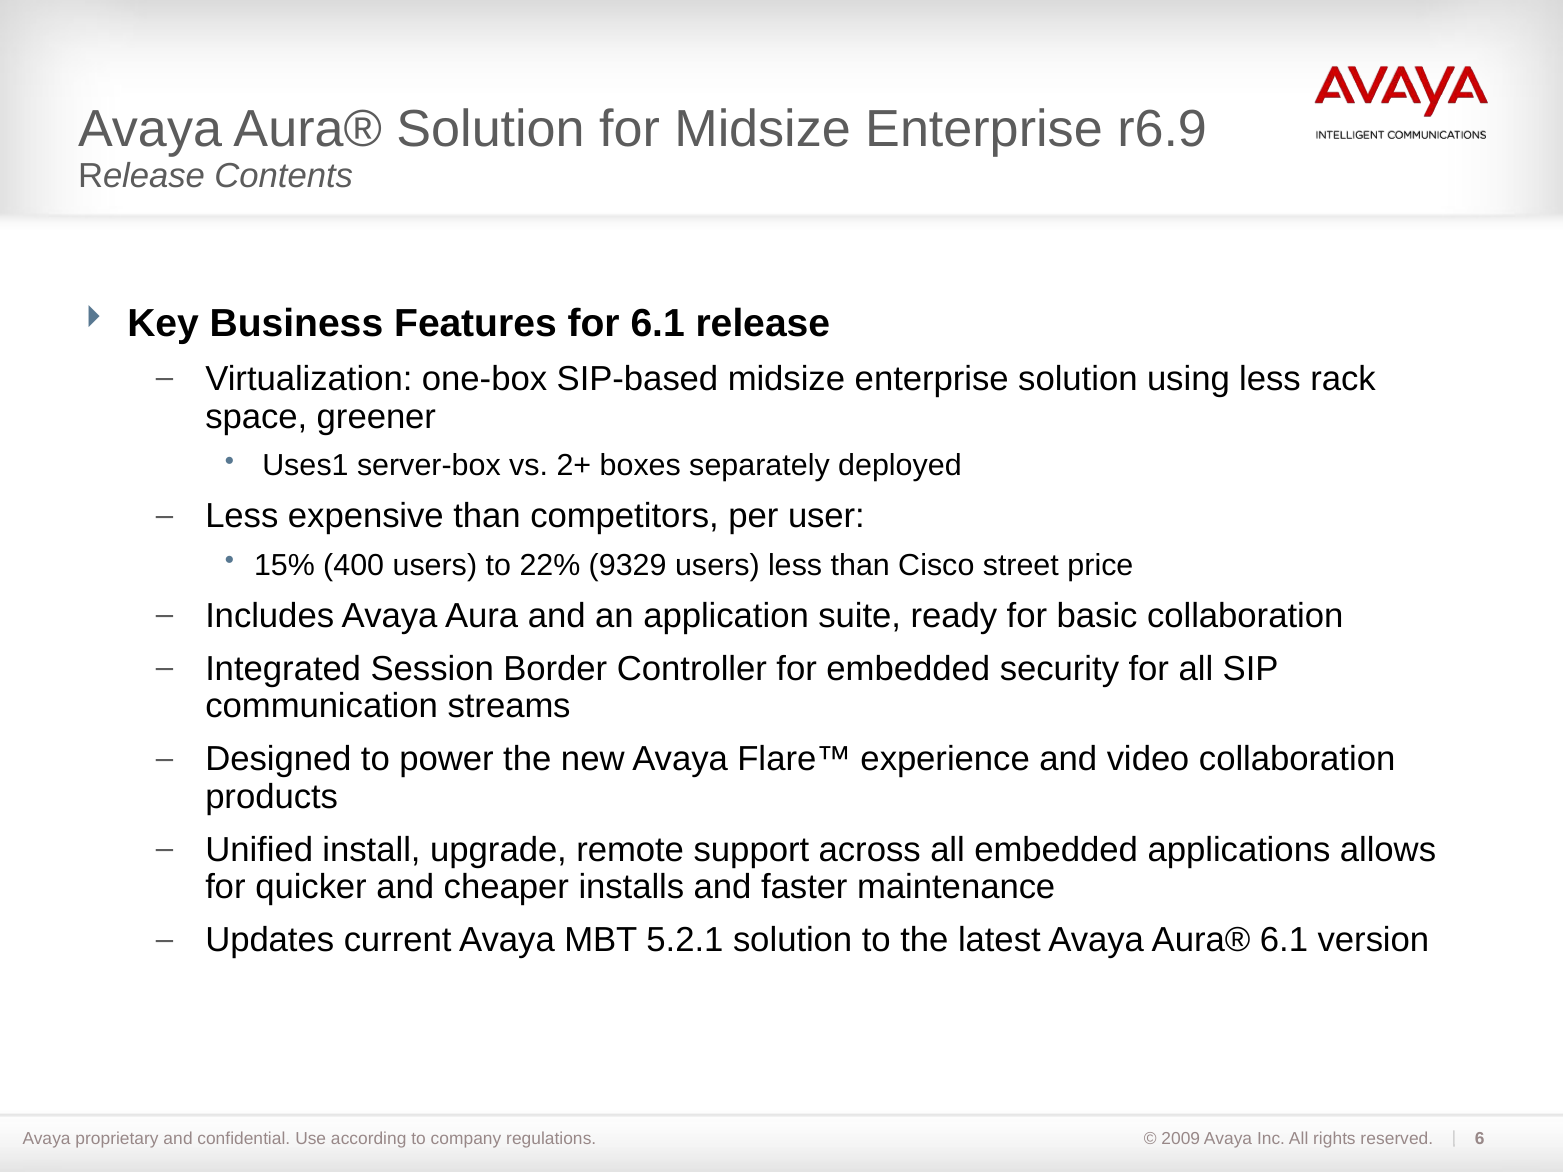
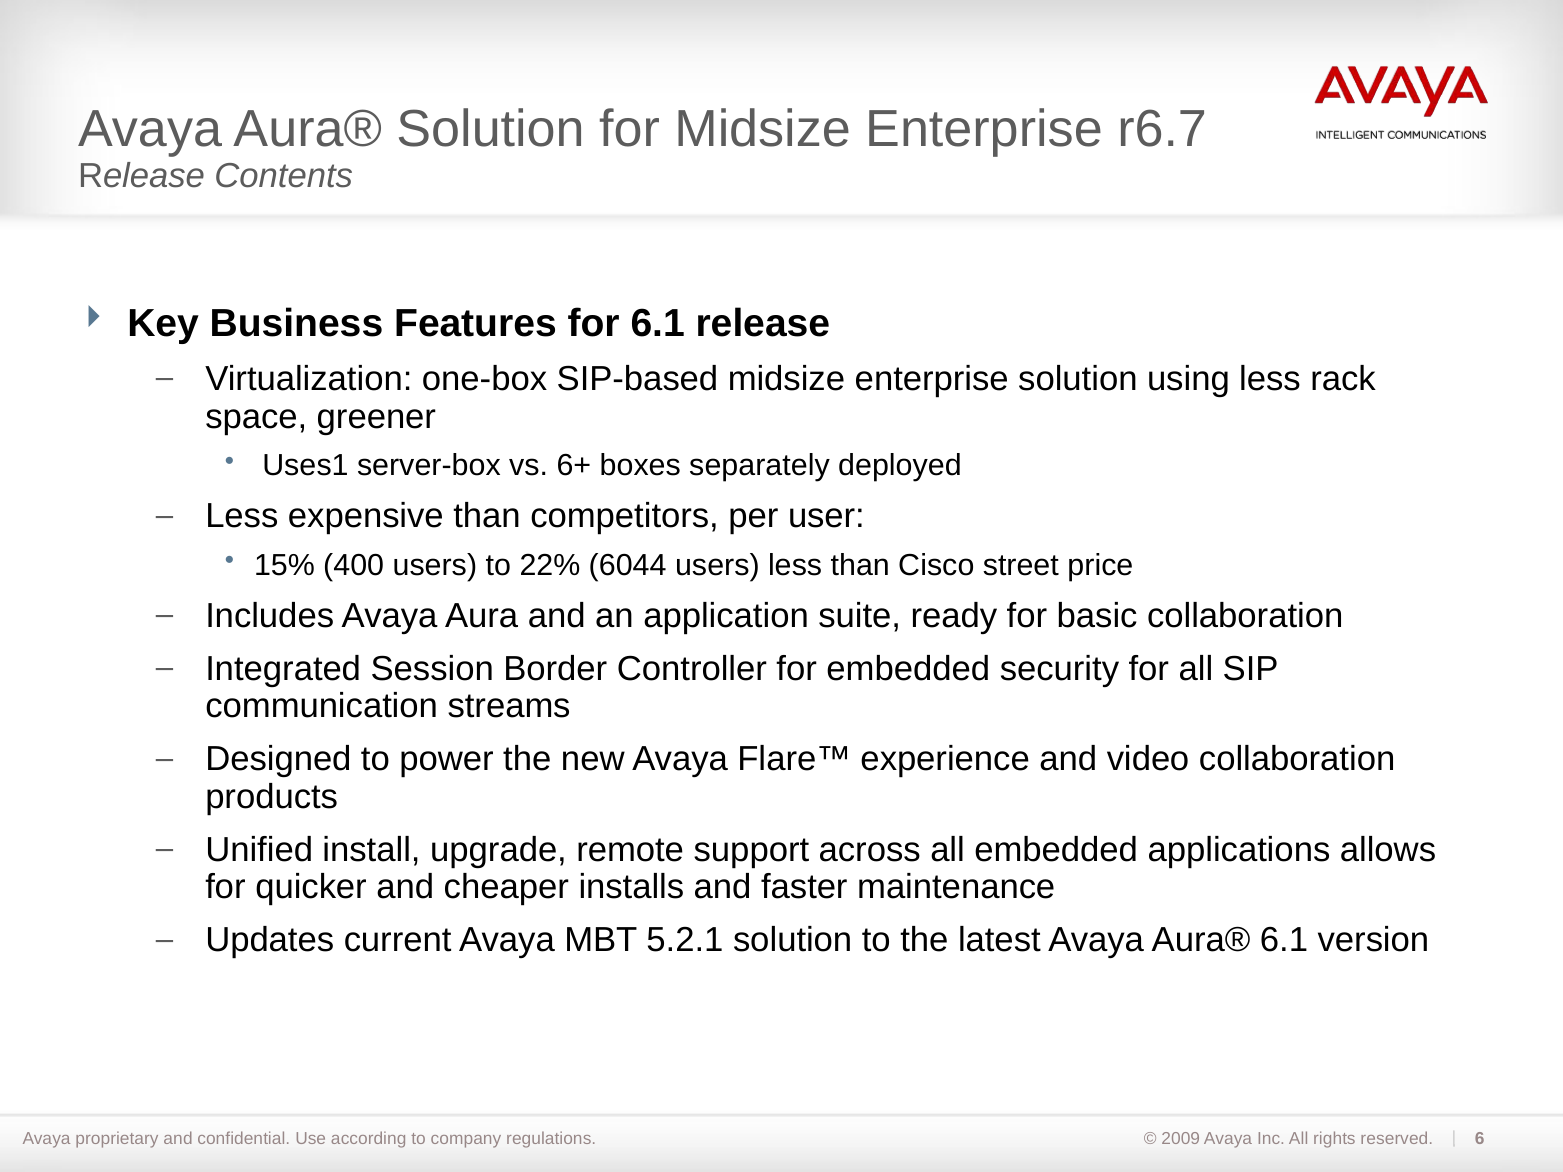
r6.9: r6.9 -> r6.7 (1162, 129)
2+: 2+ -> 6+ (574, 466)
9329: 9329 -> 6044 (628, 565)
